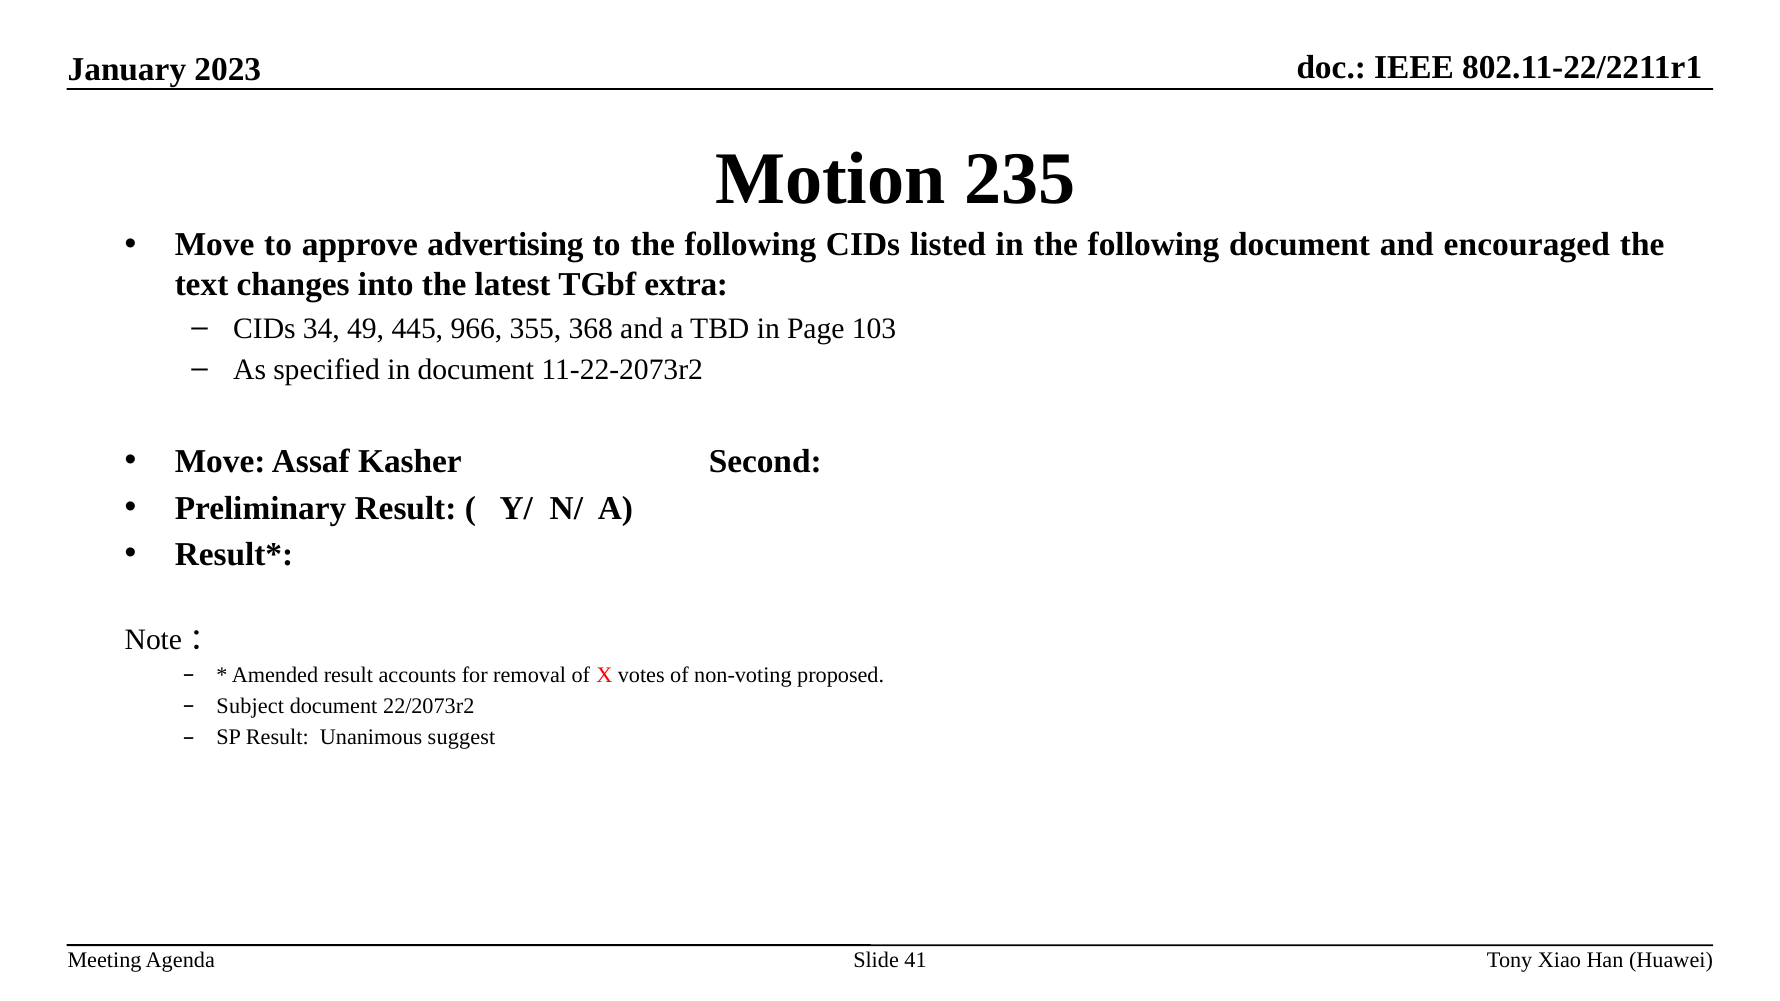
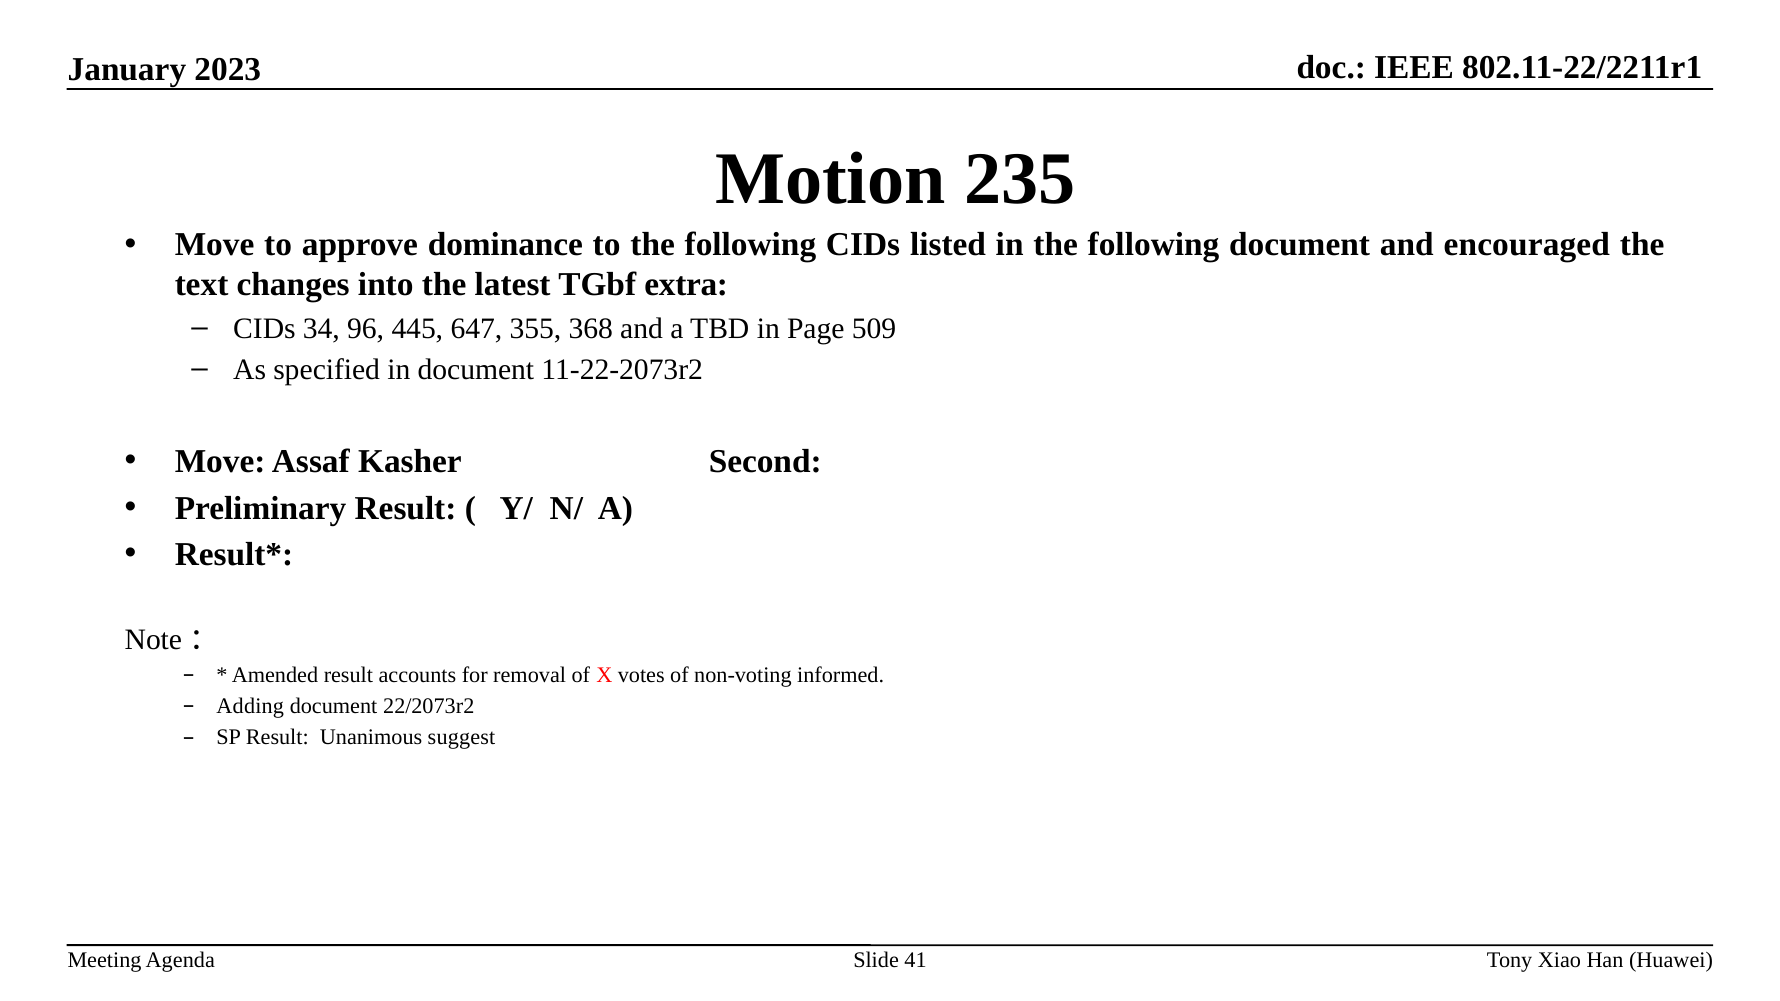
advertising: advertising -> dominance (505, 245)
49: 49 -> 96 (366, 328)
966: 966 -> 647 (476, 328)
103: 103 -> 509 (874, 328)
proposed: proposed -> informed (841, 675)
Subject: Subject -> Adding (250, 706)
